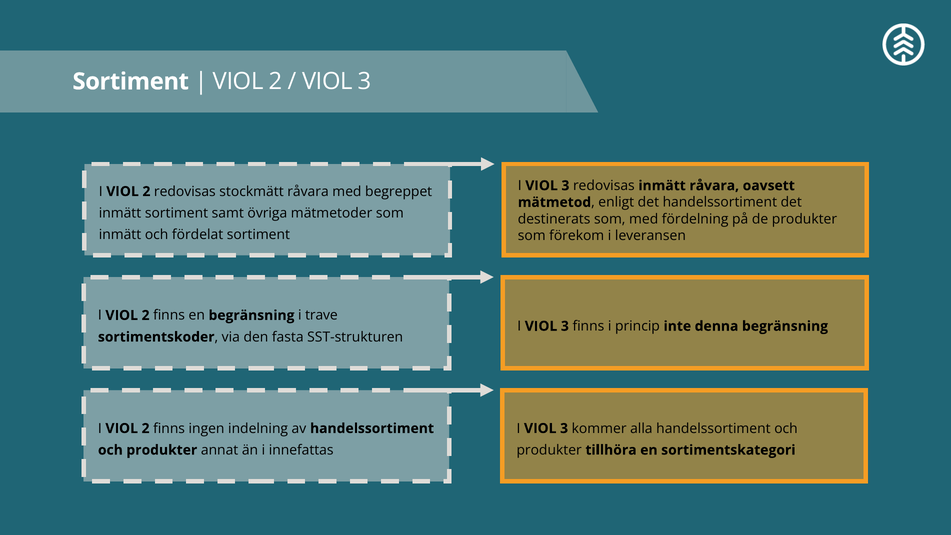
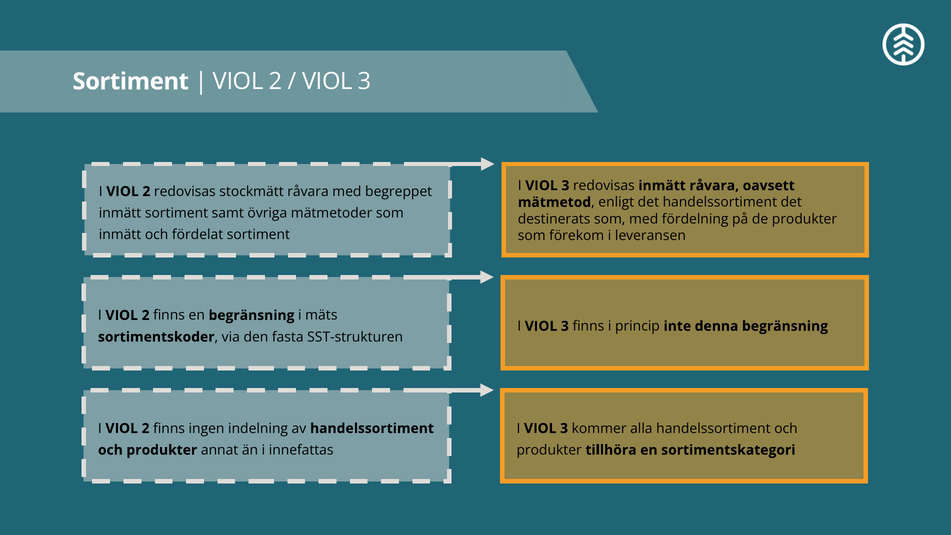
trave: trave -> mäts (321, 315)
